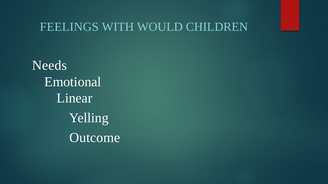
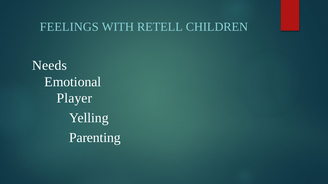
WOULD: WOULD -> RETELL (160, 27)
Linear: Linear -> Player (74, 98)
Outcome: Outcome -> Parenting (95, 138)
